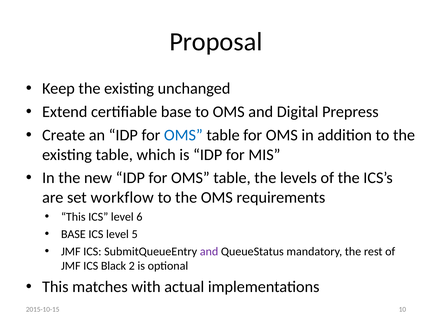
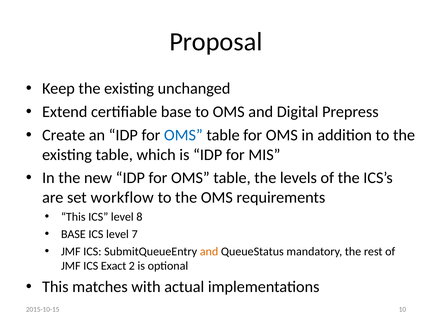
6: 6 -> 8 (139, 217)
5: 5 -> 7 (135, 234)
and colour: purple -> orange (209, 252)
Black: Black -> Exact (114, 266)
